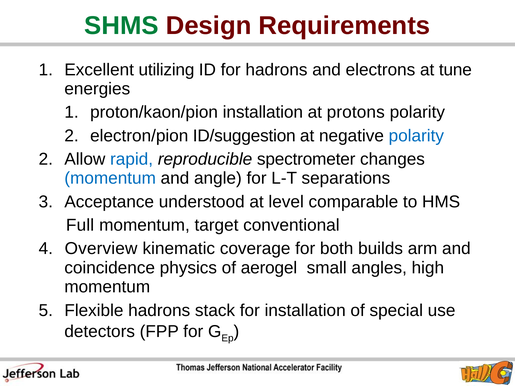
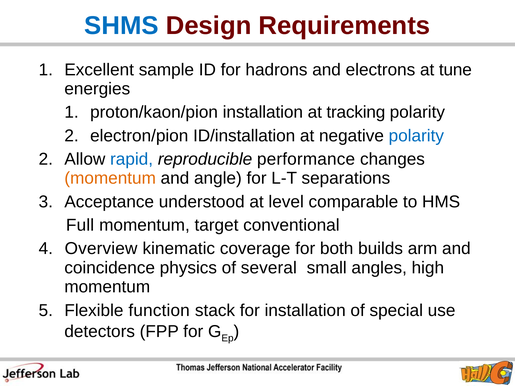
SHMS colour: green -> blue (121, 26)
utilizing: utilizing -> sample (166, 70)
protons: protons -> tracking (356, 112)
ID/suggestion: ID/suggestion -> ID/installation (244, 136)
spectrometer: spectrometer -> performance (306, 159)
momentum colour: blue -> orange (110, 178)
aerogel: aerogel -> several (269, 268)
Flexible hadrons: hadrons -> function (159, 311)
